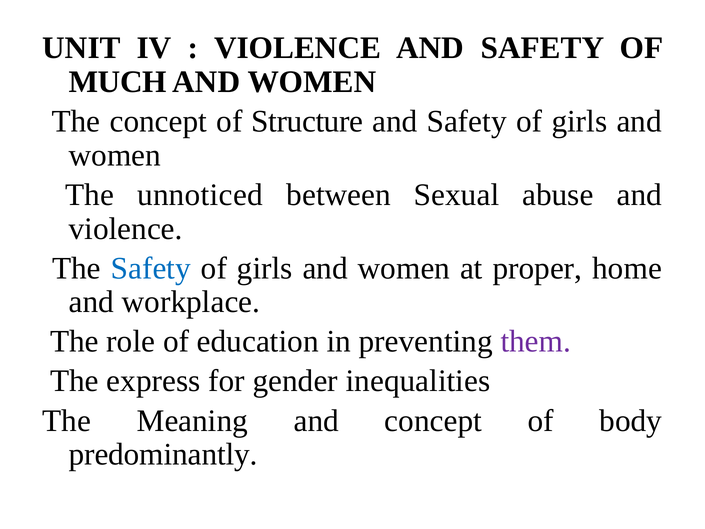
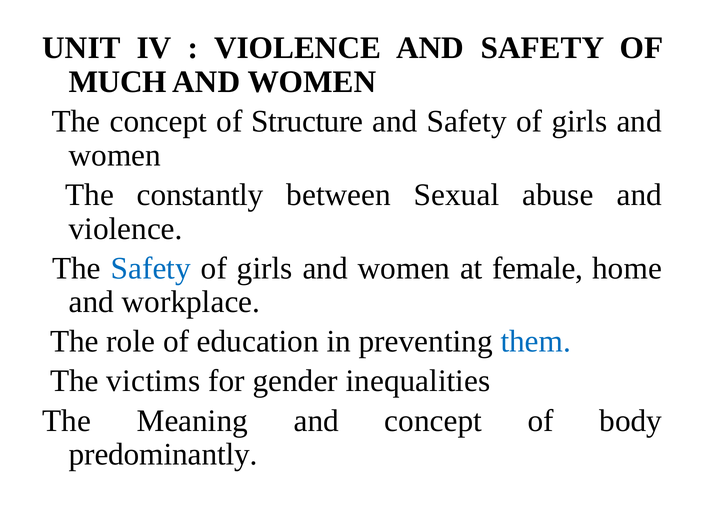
unnoticed: unnoticed -> constantly (200, 195)
proper: proper -> female (538, 268)
them colour: purple -> blue (536, 341)
express: express -> victims (153, 381)
